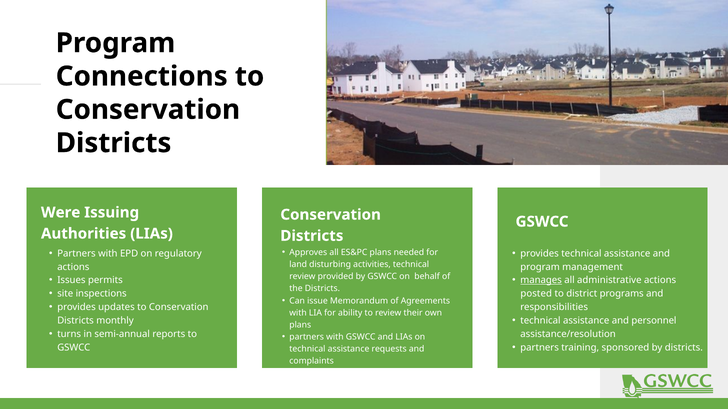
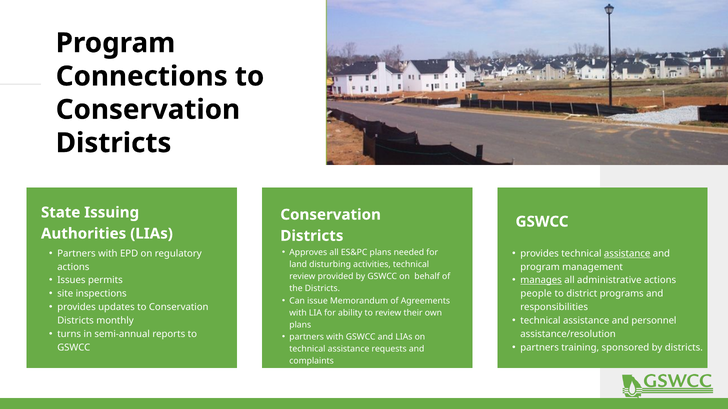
Were: Were -> State (61, 213)
assistance underline: none -> present (627, 254)
posted: posted -> people (536, 294)
